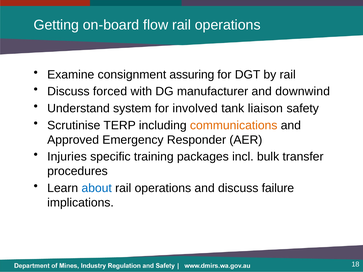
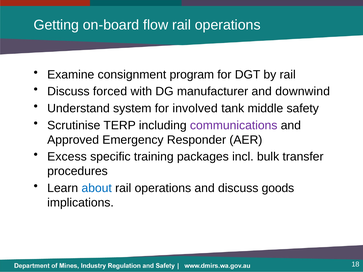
assuring: assuring -> program (192, 75)
liaison: liaison -> middle (265, 108)
communications colour: orange -> purple (234, 125)
Injuries: Injuries -> Excess (67, 157)
failure: failure -> goods (278, 188)
